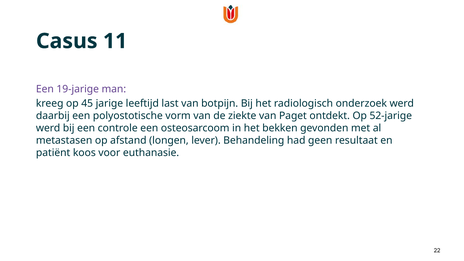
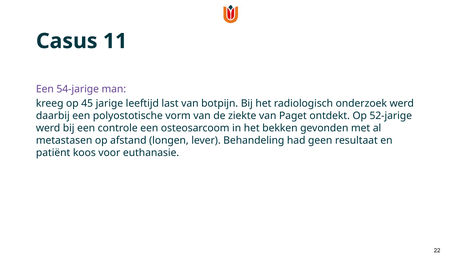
19-jarige: 19-jarige -> 54-jarige (78, 89)
